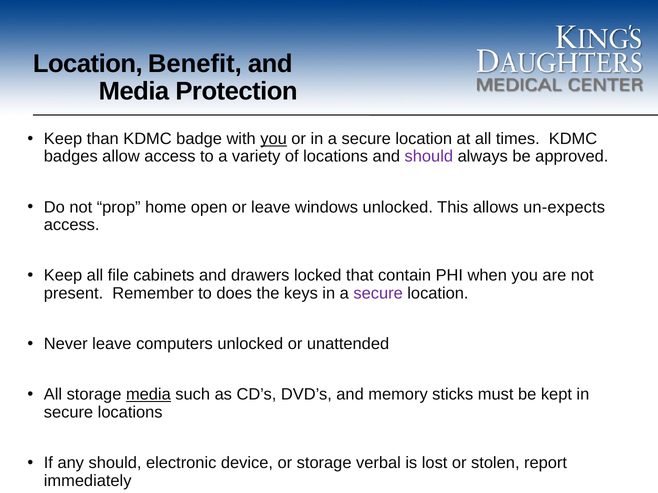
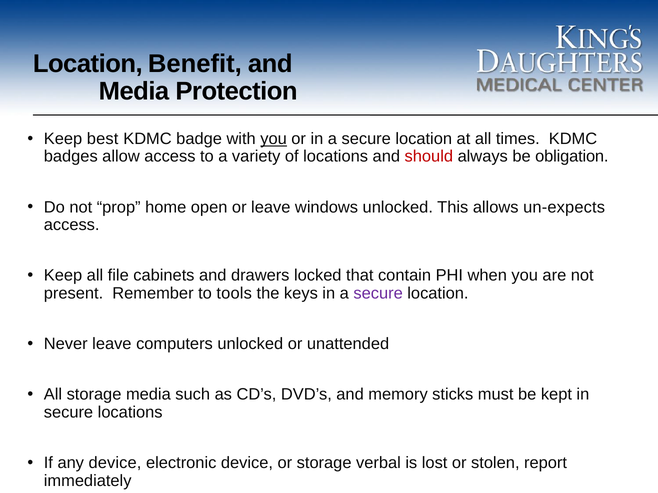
than: than -> best (103, 139)
should colour: purple -> red (429, 157)
approved: approved -> obligation (572, 157)
does: does -> tools (234, 294)
media underline: present -> none (148, 395)
any should: should -> device (115, 463)
